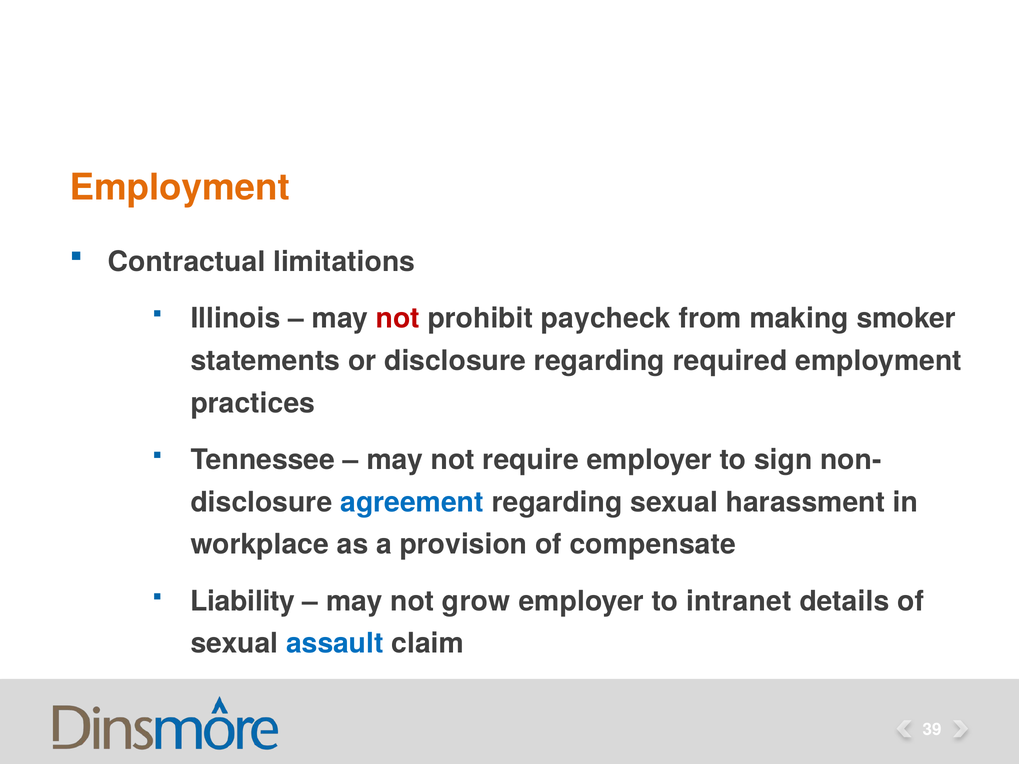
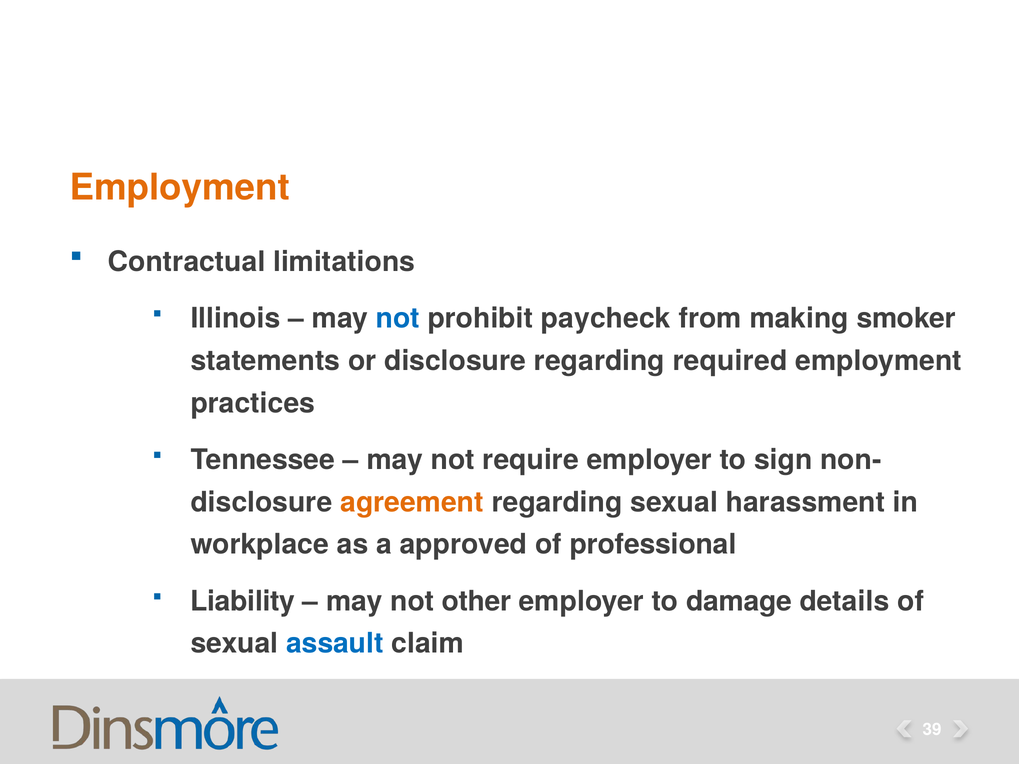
not colour: red -> blue (398, 318)
agreement colour: blue -> orange (412, 502)
provision: provision -> approved (463, 545)
compensate: compensate -> professional (653, 545)
grow: grow -> other (477, 601)
intranet: intranet -> damage (739, 601)
